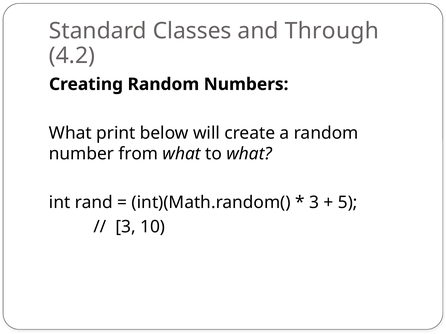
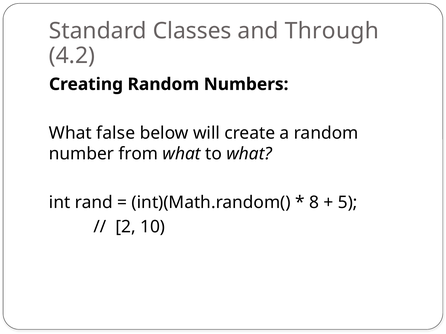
print: print -> false (116, 133)
3: 3 -> 8 (314, 203)
3: 3 -> 2 (126, 227)
